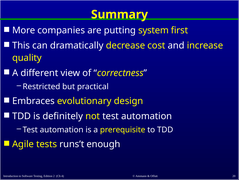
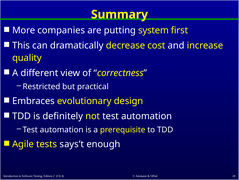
runs’t: runs’t -> says’t (72, 144)
